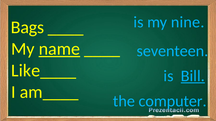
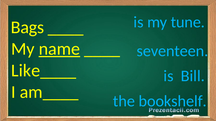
nine: nine -> tune (188, 22)
Bill underline: present -> none (193, 76)
computer: computer -> bookshelf (173, 101)
